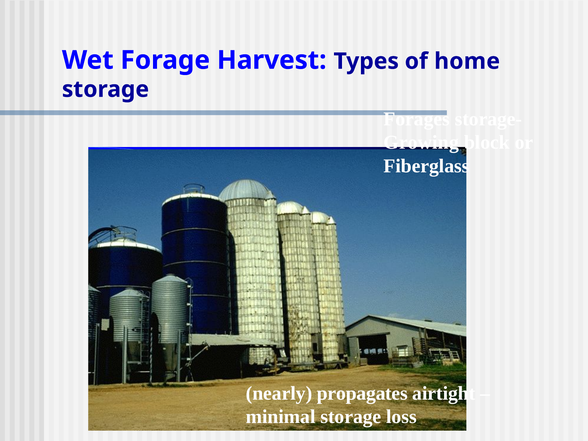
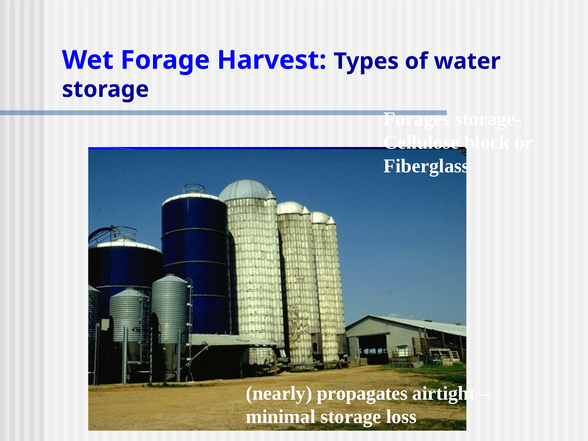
home: home -> water (467, 61)
Growing: Growing -> Cellulose (421, 142)
